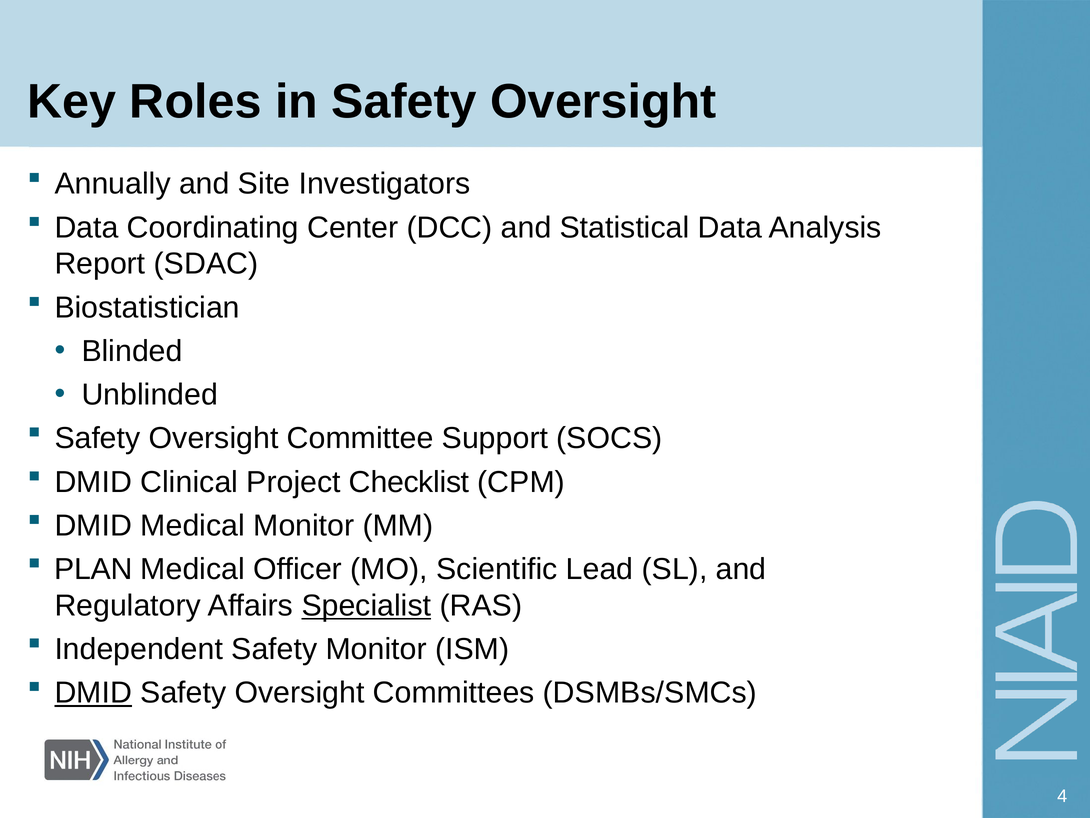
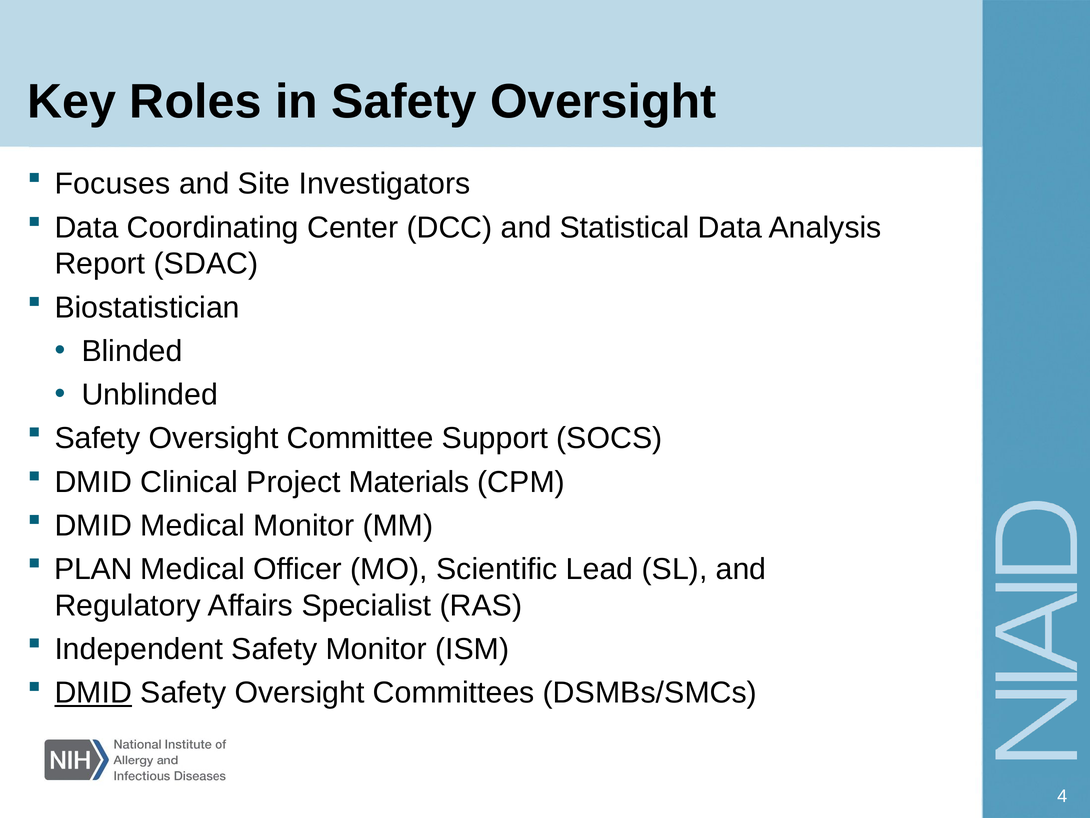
Annually: Annually -> Focuses (112, 184)
Checklist: Checklist -> Materials (409, 482)
Specialist underline: present -> none (366, 605)
